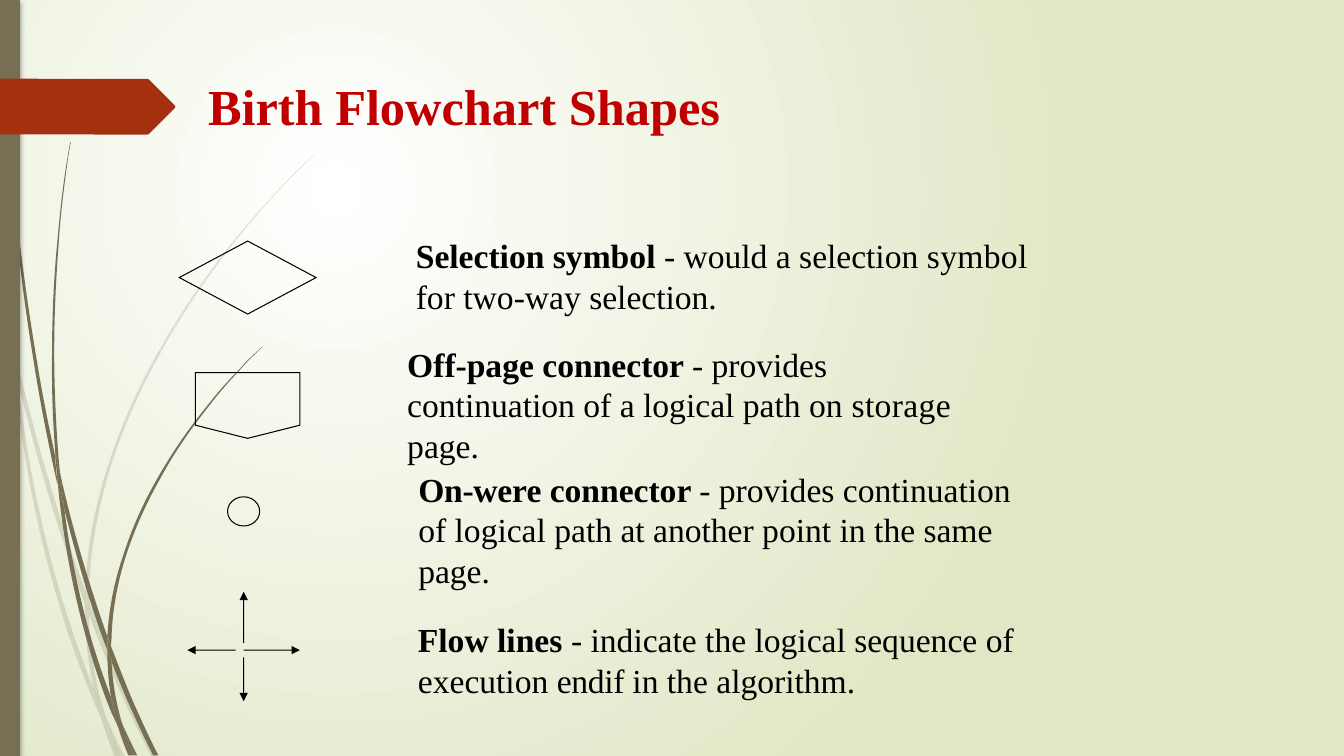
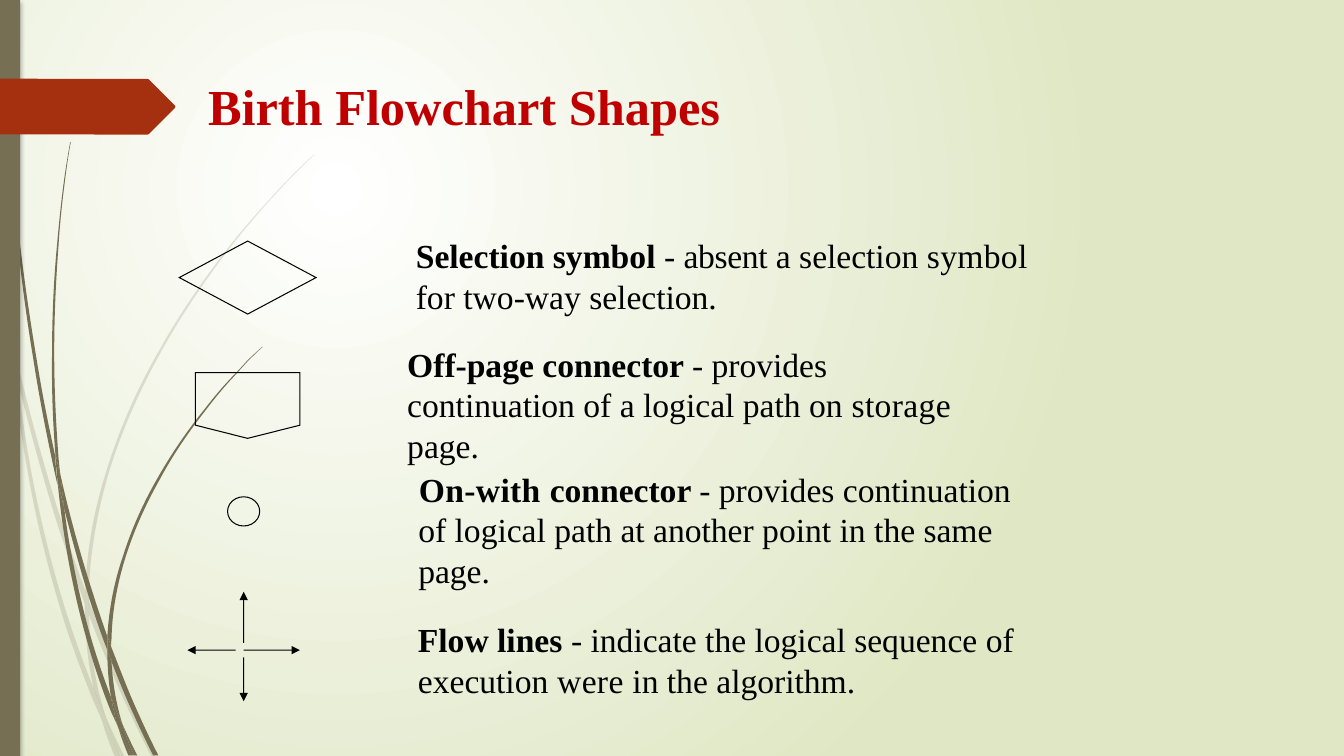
would: would -> absent (726, 258)
On-were: On-were -> On-with (480, 492)
endif: endif -> were (590, 682)
